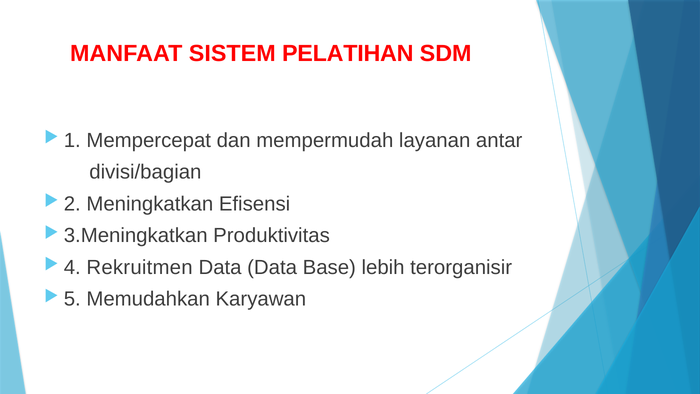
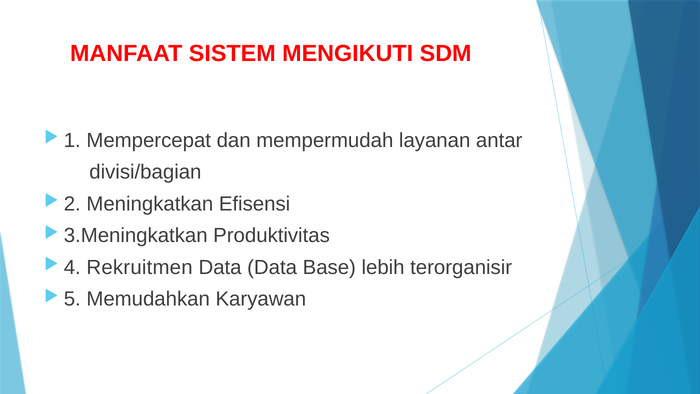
PELATIHAN: PELATIHAN -> MENGIKUTI (348, 53)
